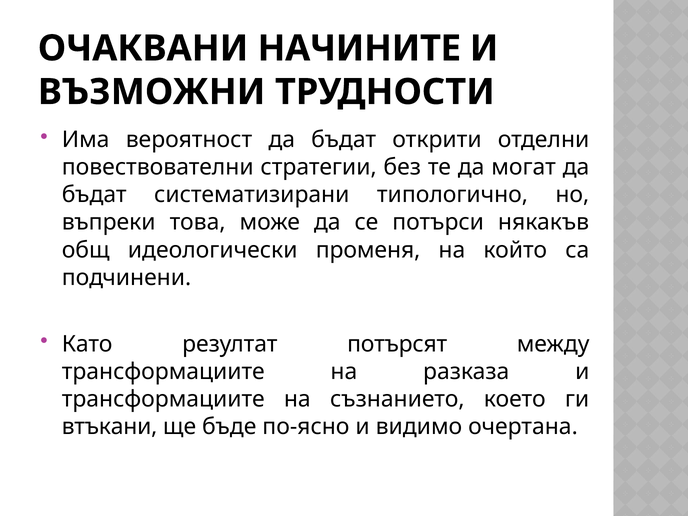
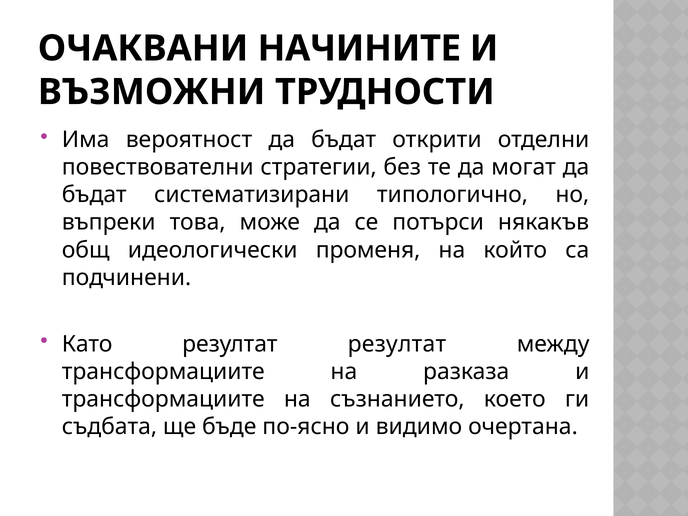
резултат потърсят: потърсят -> резултат (397, 344)
втъкани: втъкани -> съдбата (109, 427)
